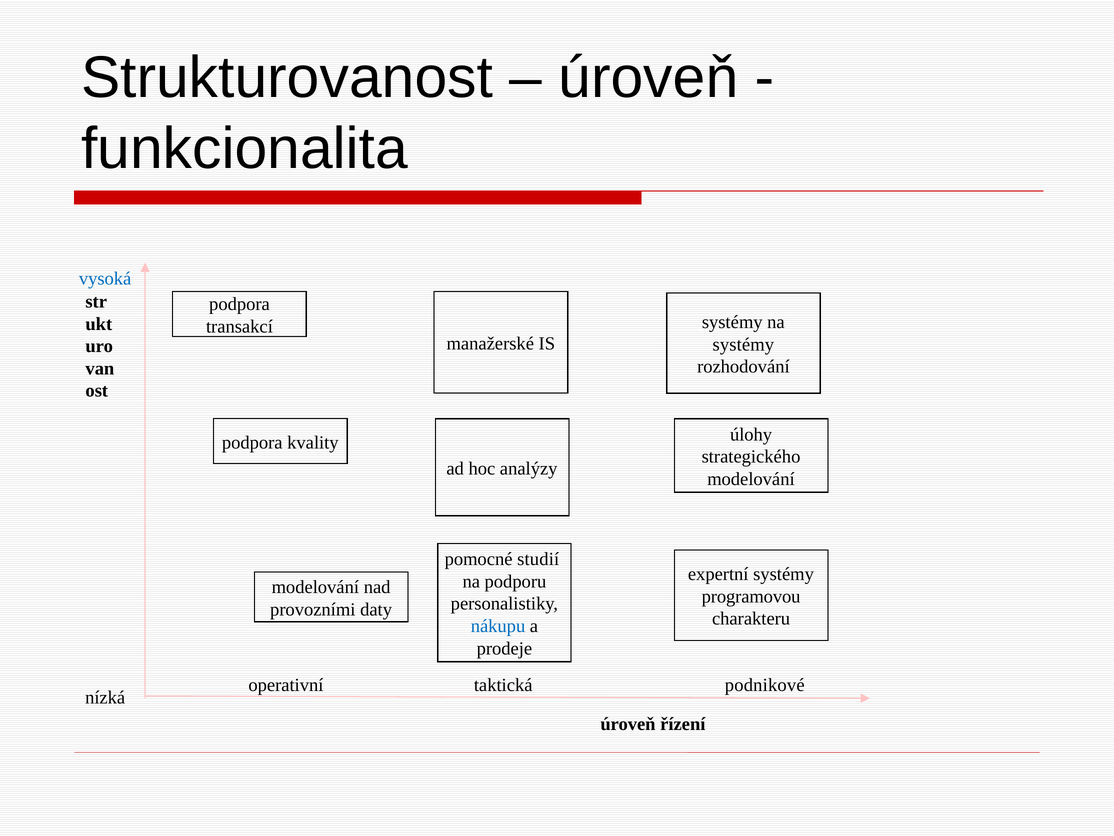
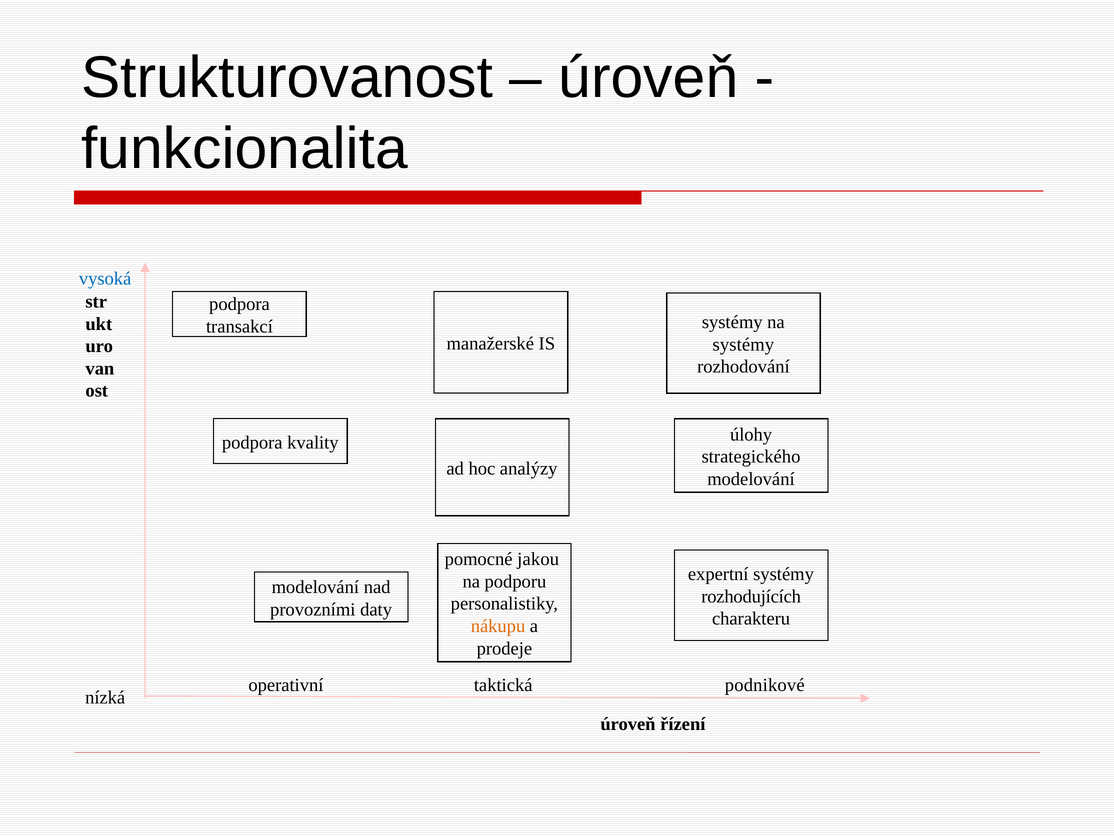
studií: studií -> jakou (538, 559)
programovou: programovou -> rozhodujících (751, 596)
nákupu colour: blue -> orange (498, 626)
